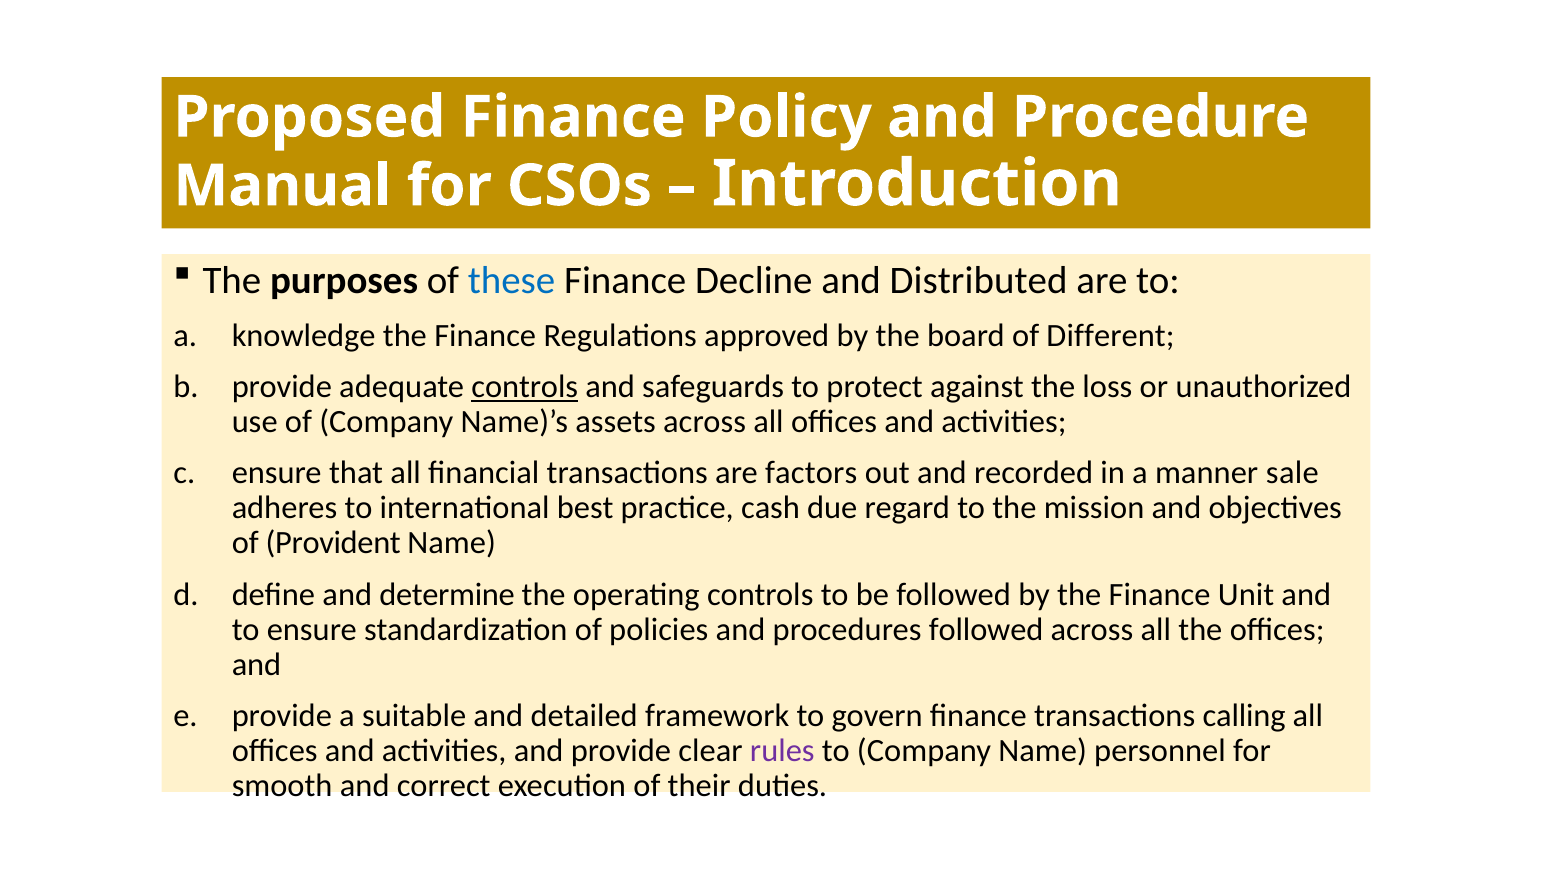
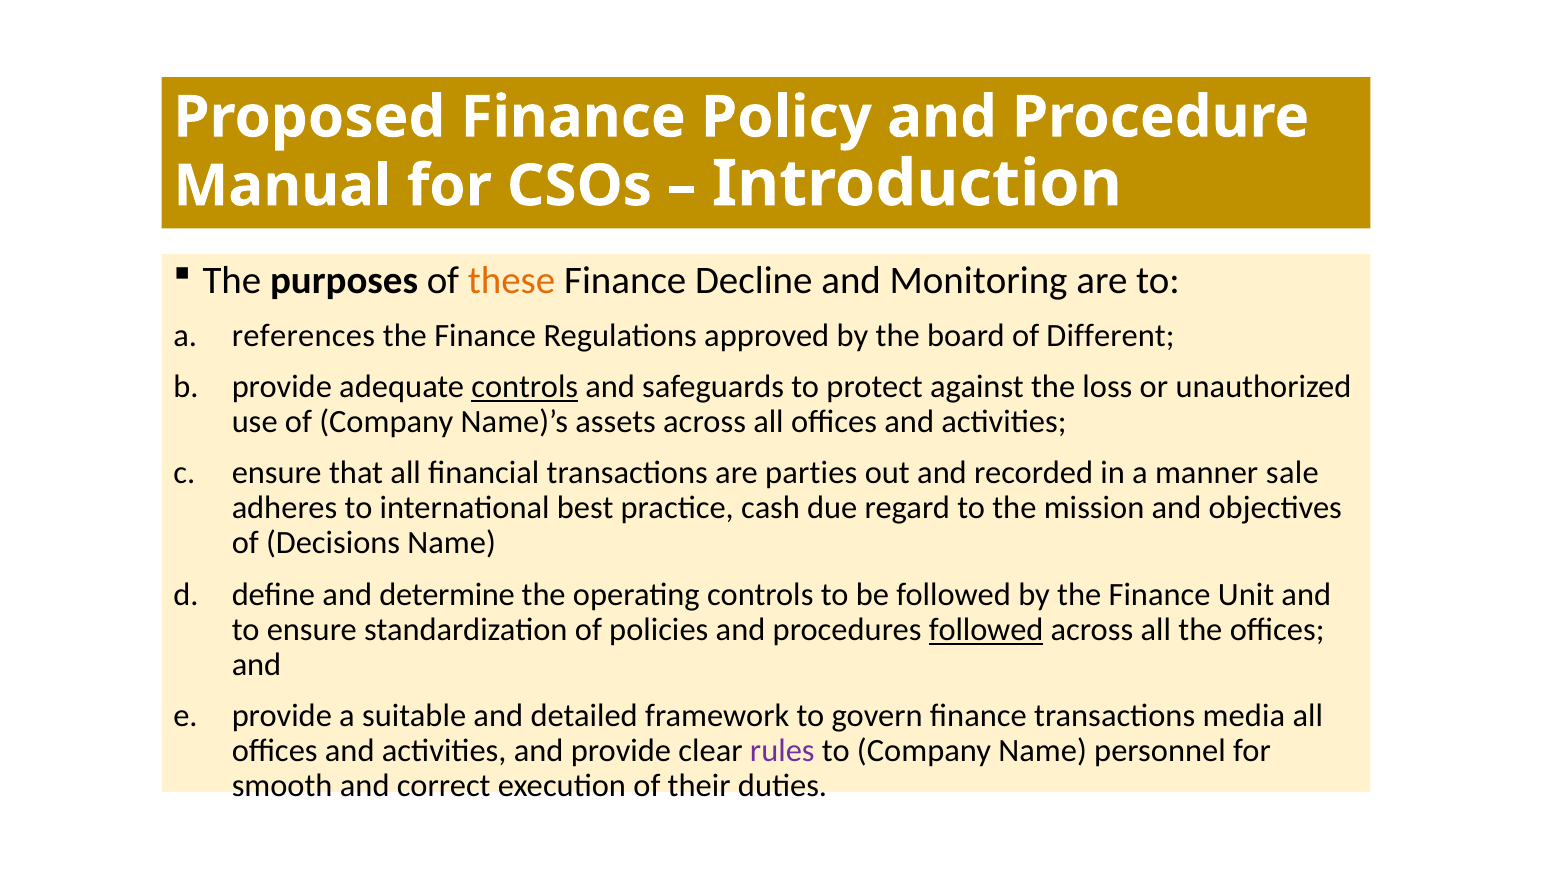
these colour: blue -> orange (512, 281)
Distributed: Distributed -> Monitoring (979, 281)
knowledge: knowledge -> references (303, 336)
factors: factors -> parties (811, 473)
Provident: Provident -> Decisions (333, 543)
followed underline: none -> present (986, 629)
calling: calling -> media (1244, 716)
